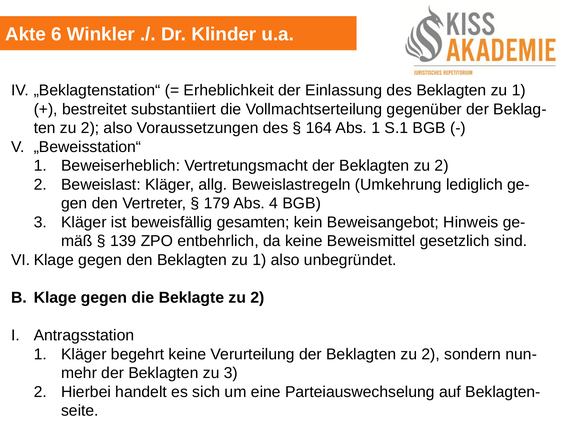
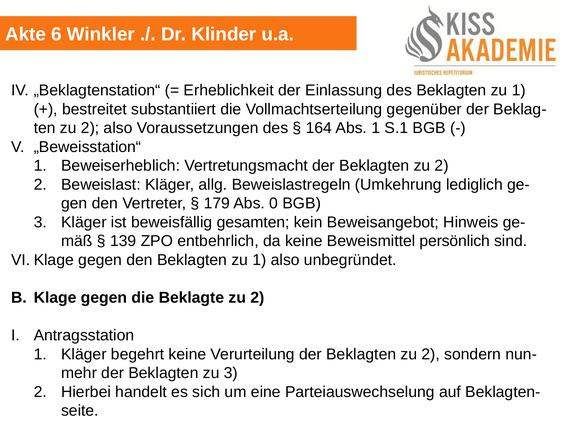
4: 4 -> 0 (274, 204)
gesetzlich: gesetzlich -> persönlich (455, 241)
